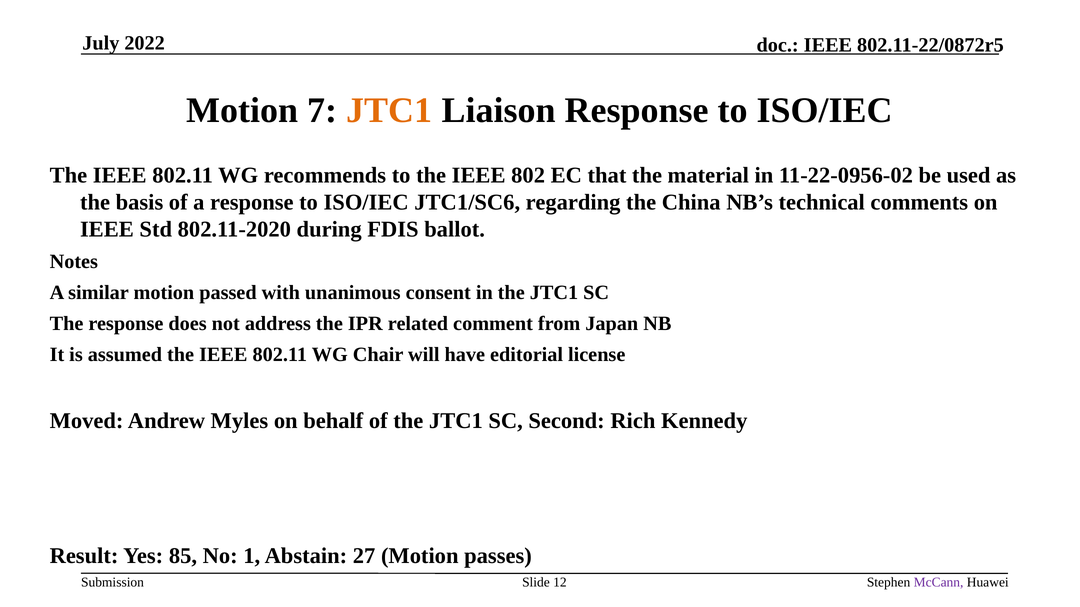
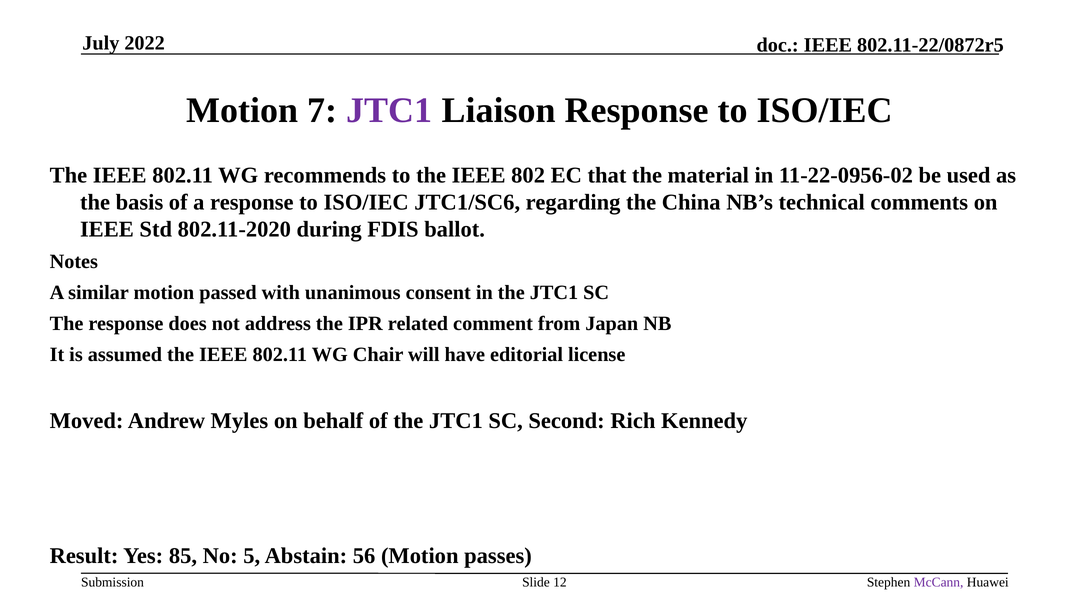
JTC1 colour: orange -> purple (389, 110)
1: 1 -> 5 (252, 556)
27: 27 -> 56 (364, 556)
